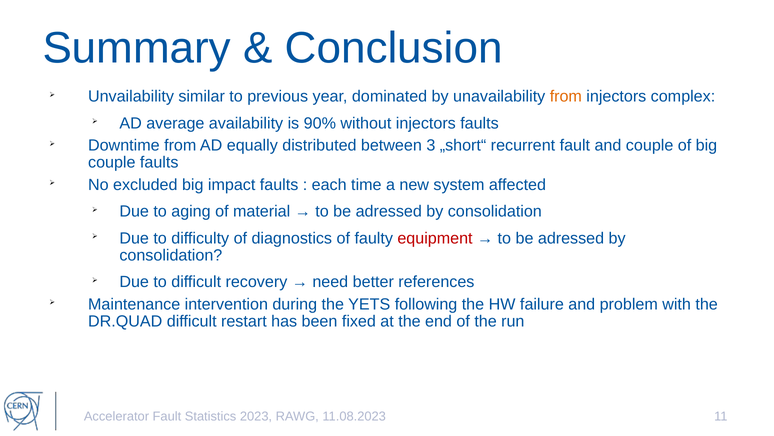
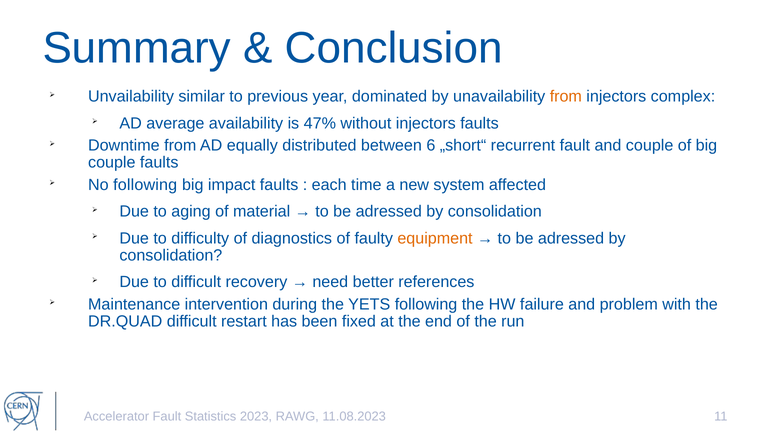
90%: 90% -> 47% (320, 123)
3: 3 -> 6 (431, 145)
No excluded: excluded -> following (145, 184)
equipment colour: red -> orange (435, 238)
